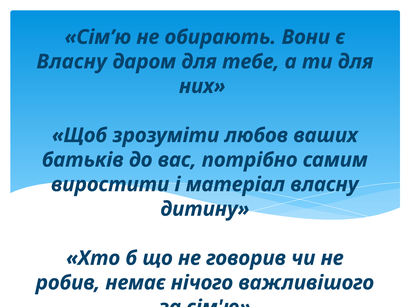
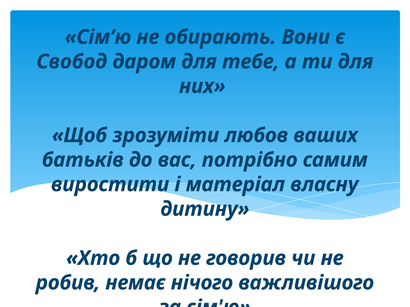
Власну: Власну -> Свобод (72, 62)
